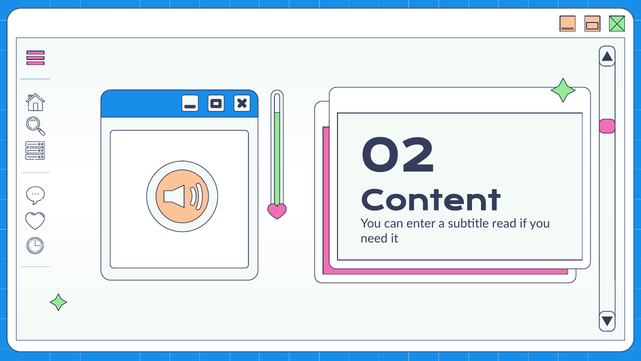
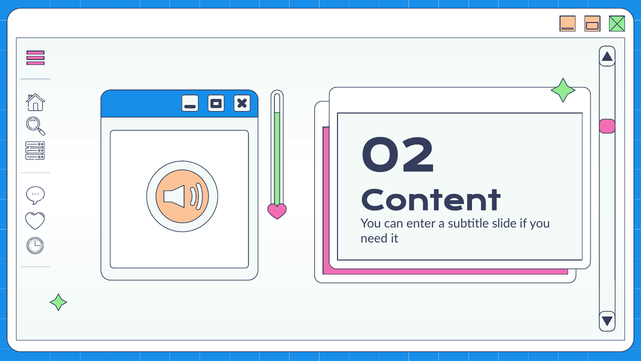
read: read -> slide (504, 224)
